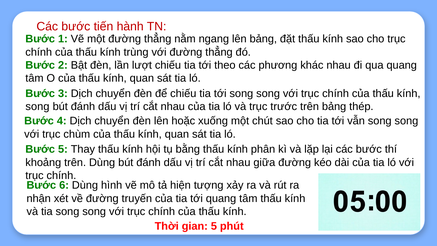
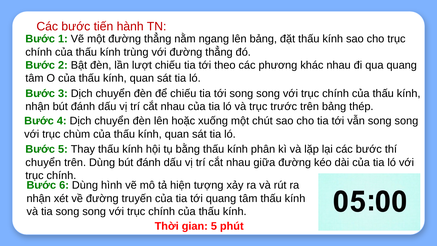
song: song -> nhận (38, 107)
khoảng: khoảng -> chuyển (43, 162)
